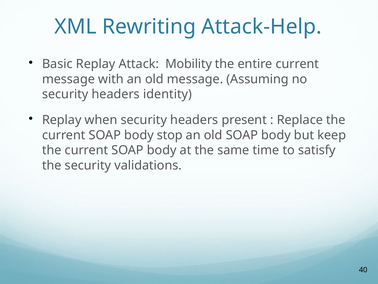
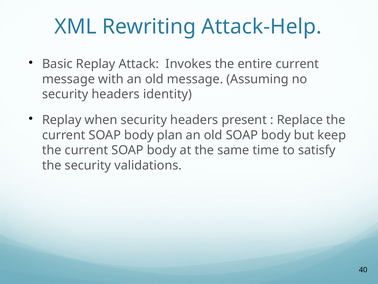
Mobility: Mobility -> Invokes (189, 64)
stop: stop -> plan (170, 135)
